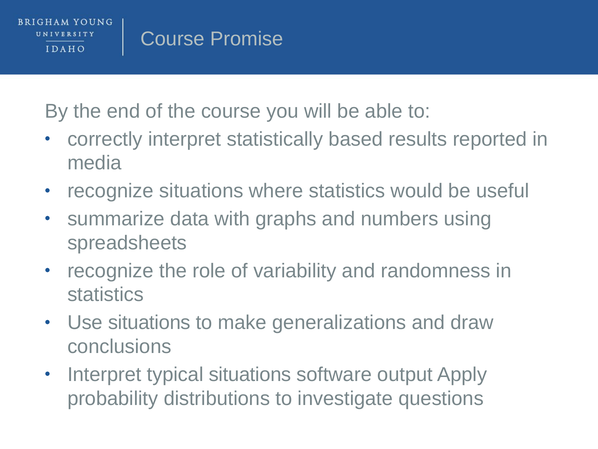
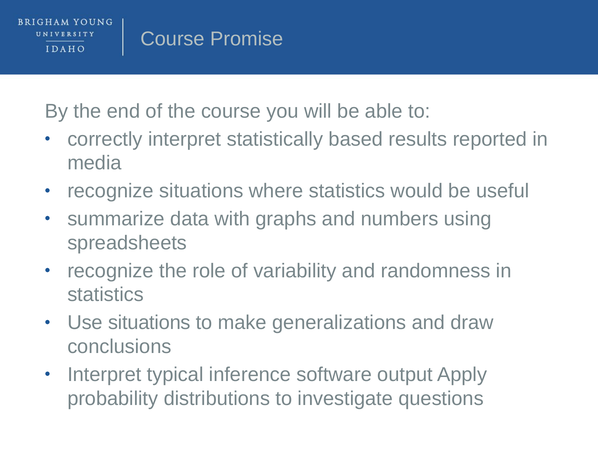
typical situations: situations -> inference (250, 374)
